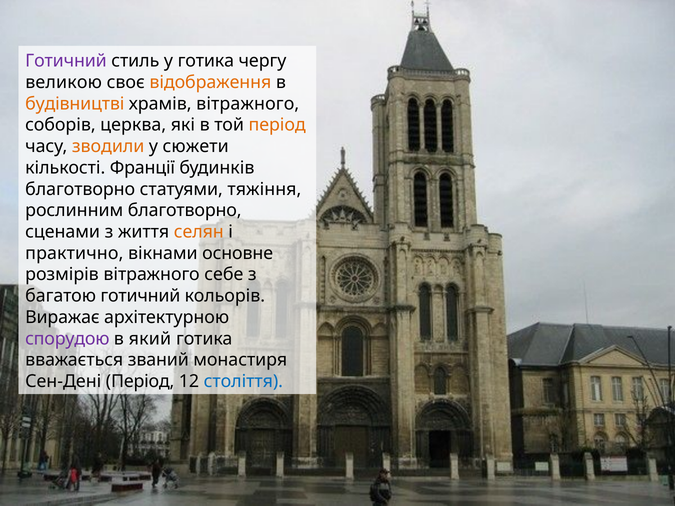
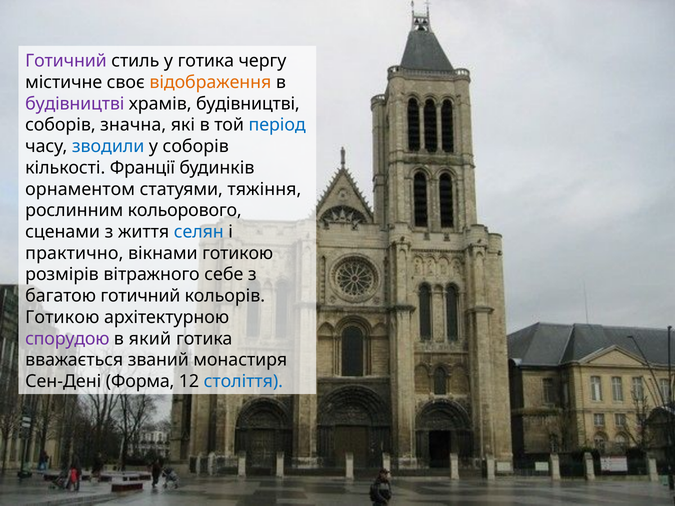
великою: великою -> містичне (64, 82)
будівництві colour: orange -> purple (75, 104)
храмів вітражного: вітражного -> будівництві (248, 104)
церква: церква -> значна (133, 125)
період colour: orange -> blue (277, 125)
зводили colour: orange -> blue (108, 147)
у сюжети: сюжети -> соборів (196, 147)
благотворно: благотворно -> орнаментом (80, 189)
рослинним благотворно: благотворно -> кольорового (185, 211)
селян colour: orange -> blue (199, 232)
вікнами основне: основне -> готикою (238, 253)
Виражає: Виражає -> Готикою (62, 317)
Сен-Дені Період: Період -> Форма (140, 382)
